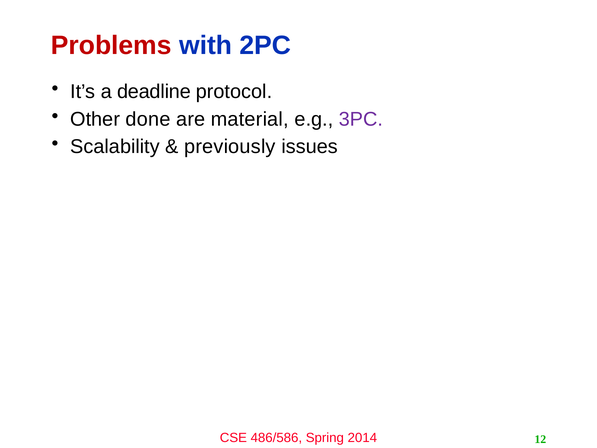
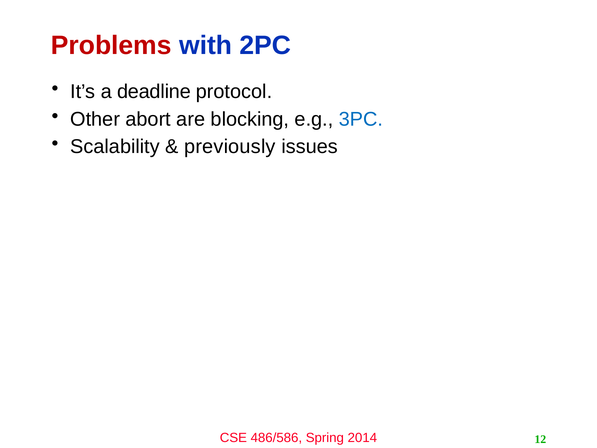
done: done -> abort (148, 119)
material: material -> blocking (250, 119)
3PC colour: purple -> blue (361, 119)
